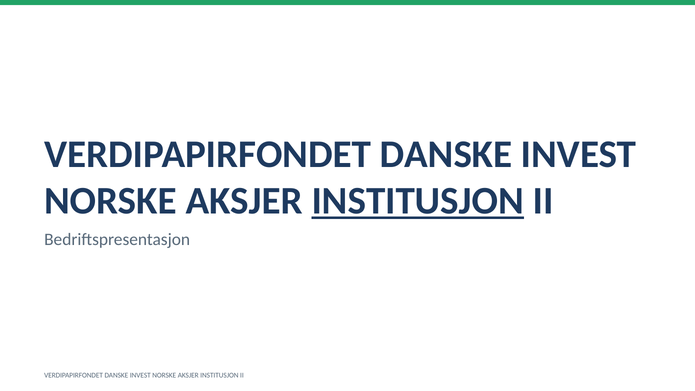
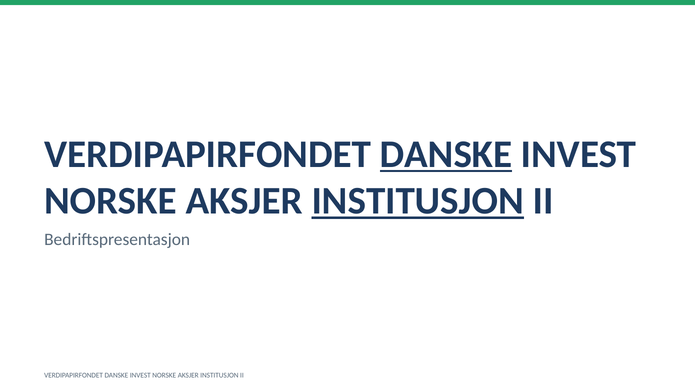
DANSKE underline: none -> present (446, 154)
